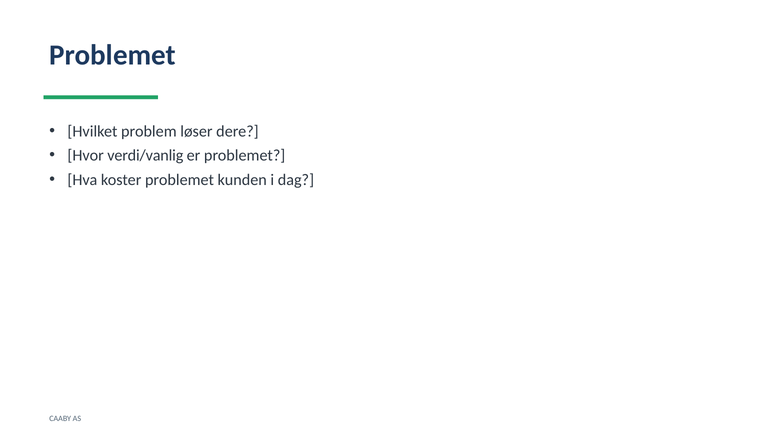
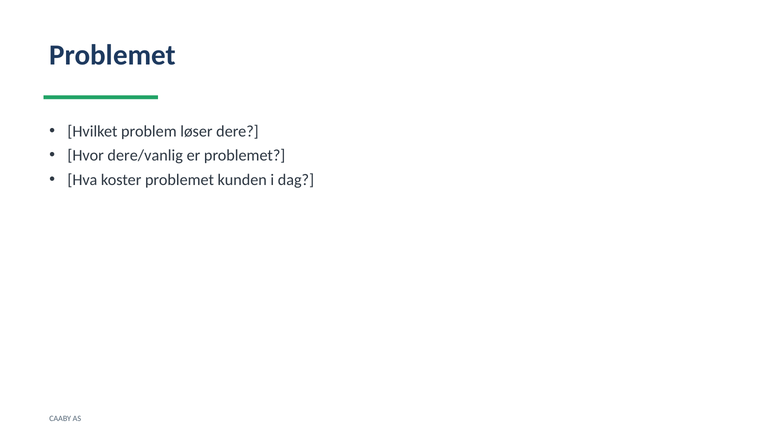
verdi/vanlig: verdi/vanlig -> dere/vanlig (145, 155)
